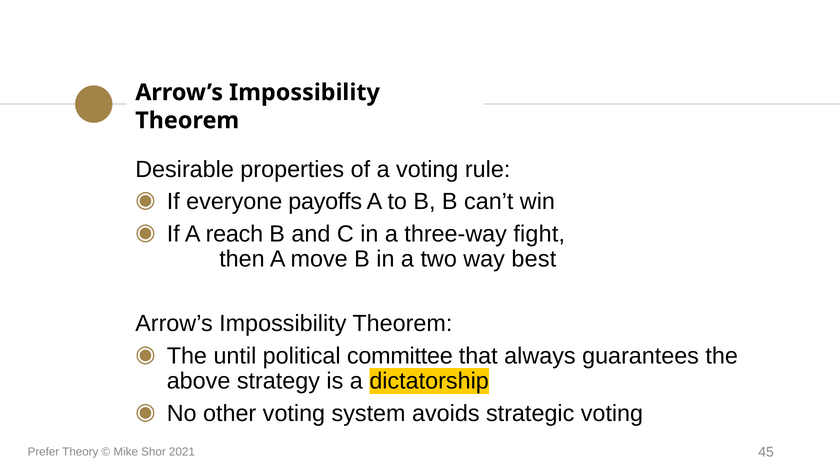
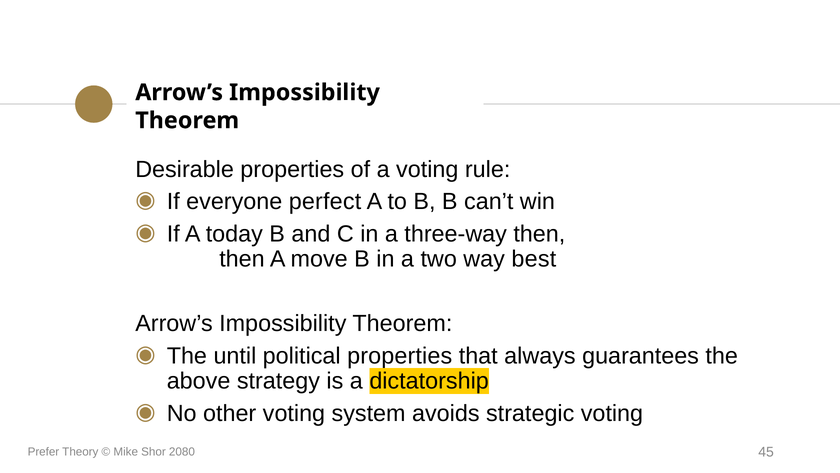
payoffs: payoffs -> perfect (325, 202)
reach: reach -> today (234, 234)
three-way fight: fight -> then (539, 234)
political committee: committee -> properties (400, 356)
2021: 2021 -> 2080 (182, 451)
